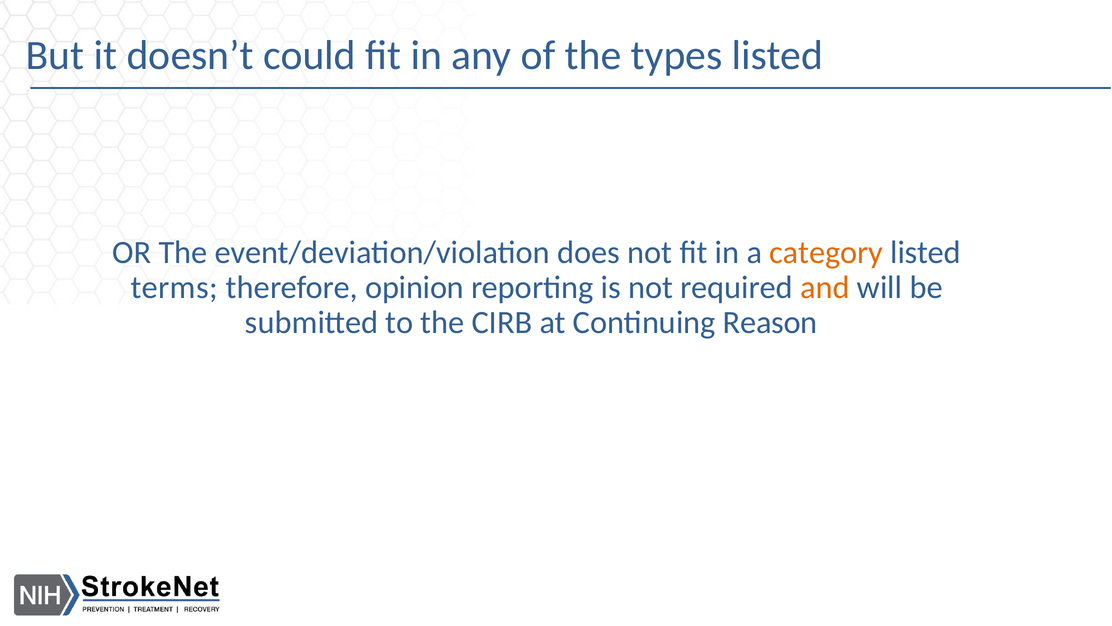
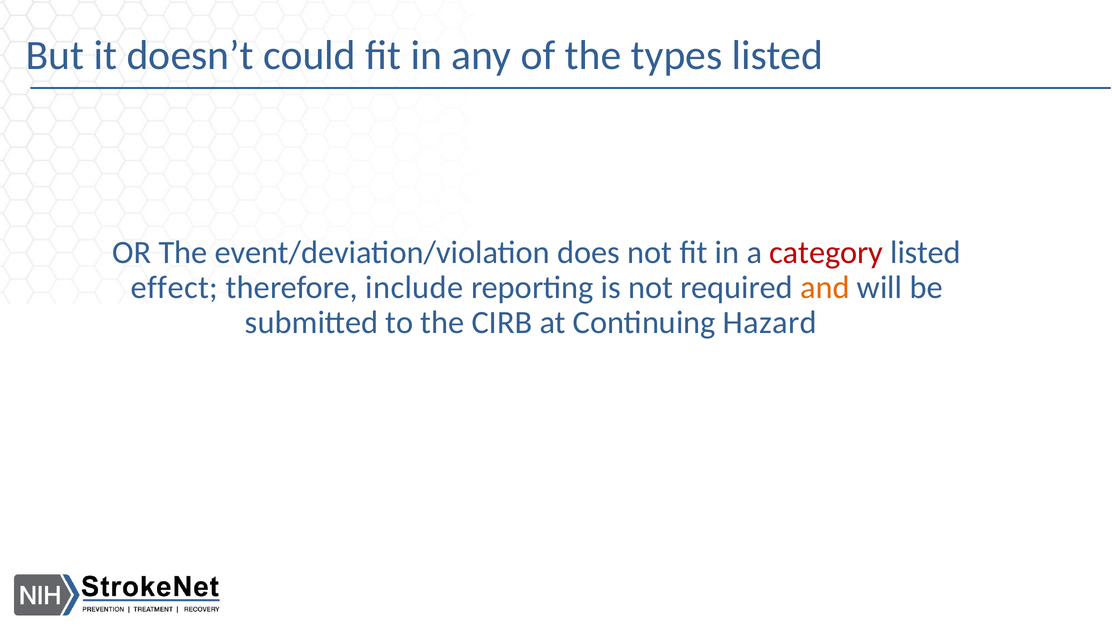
category colour: orange -> red (826, 252)
terms: terms -> effect (174, 287)
opinion: opinion -> include (414, 287)
Reason: Reason -> Hazard (770, 322)
